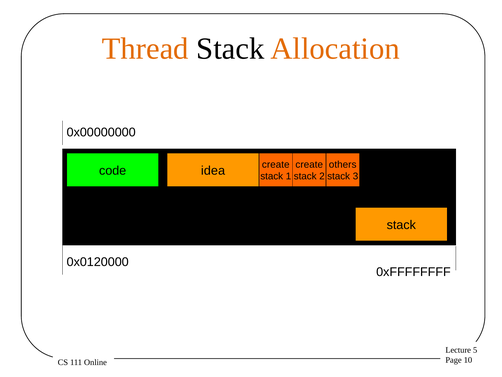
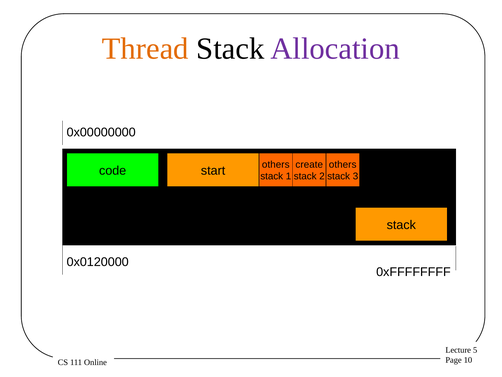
Allocation colour: orange -> purple (335, 49)
create: create -> others (276, 164)
idea: idea -> start (213, 171)
